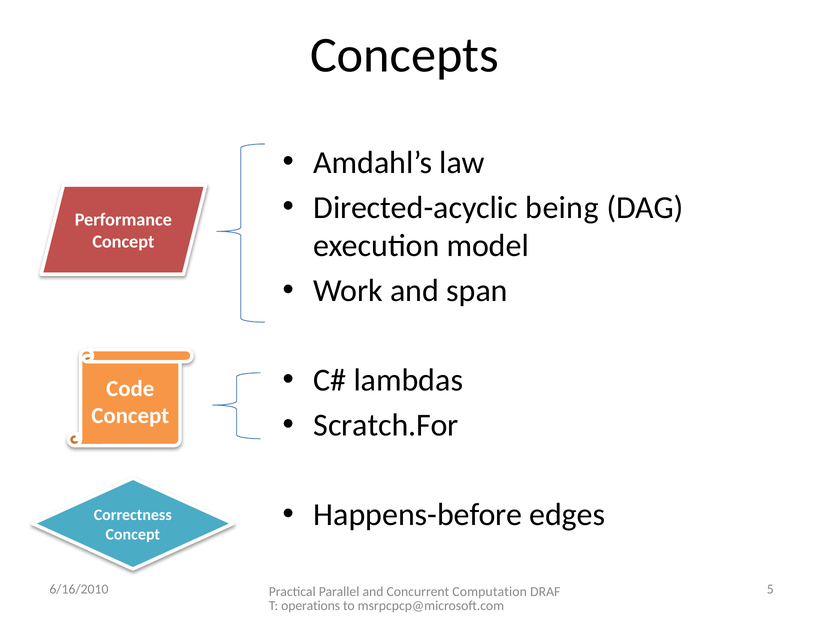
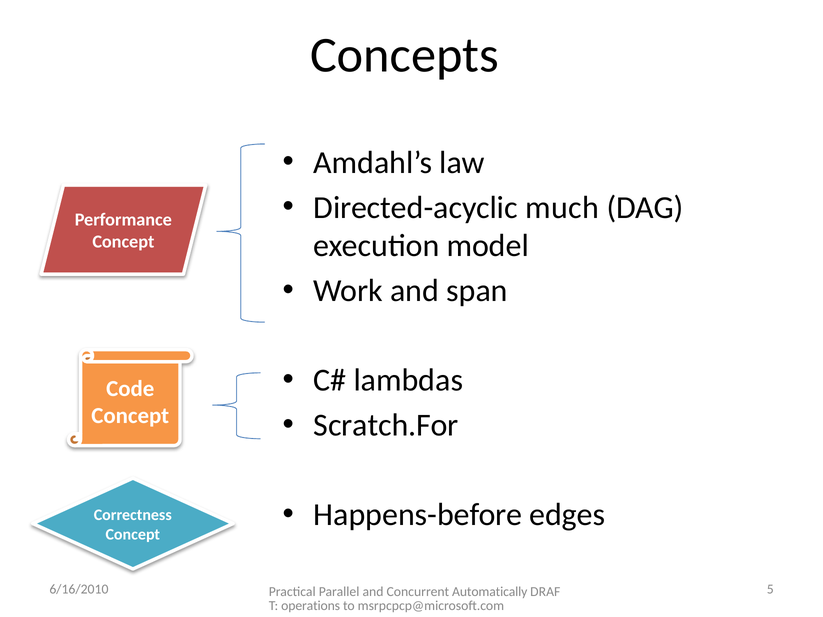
being: being -> much (562, 208)
Computation: Computation -> Automatically (490, 592)
